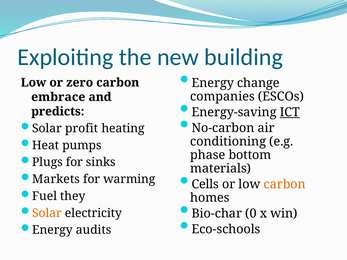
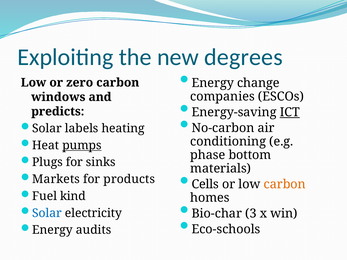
building: building -> degrees (243, 57)
embrace: embrace -> windows (58, 97)
profit: profit -> labels (82, 129)
pumps underline: none -> present (82, 145)
warming: warming -> products (129, 179)
they: they -> kind (73, 196)
0: 0 -> 3 (251, 214)
Solar colour: orange -> blue (47, 213)
